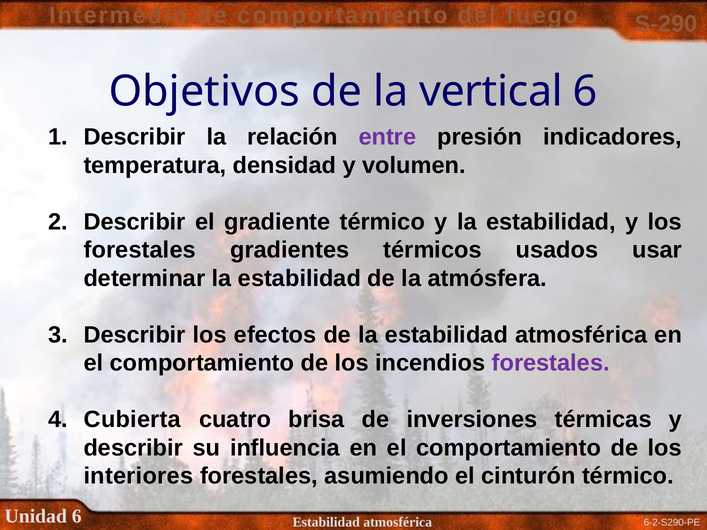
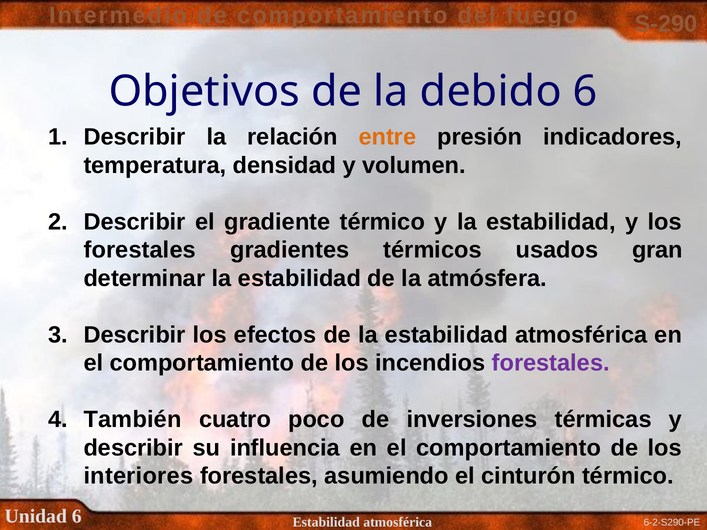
vertical: vertical -> debido (491, 91)
entre colour: purple -> orange (387, 137)
usar: usar -> gran (657, 250)
Cubierta: Cubierta -> También (133, 420)
brisa: brisa -> poco (316, 420)
